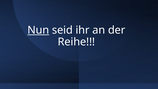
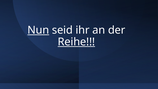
Reihe underline: none -> present (76, 42)
